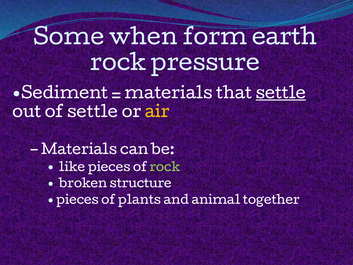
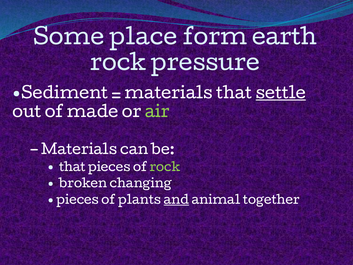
when: when -> place (143, 37)
of settle: settle -> made (93, 112)
air colour: yellow -> light green (157, 112)
like: like -> that (72, 167)
structure: structure -> changing (141, 183)
and underline: none -> present (176, 200)
